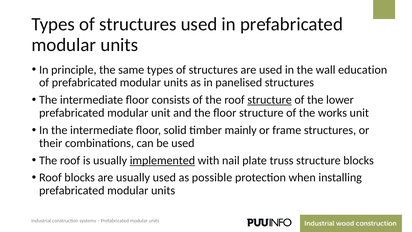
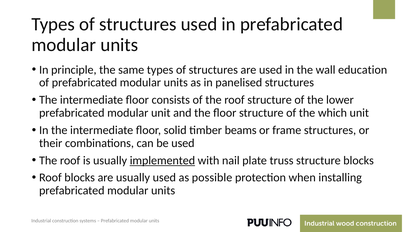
structure underline: present -> none (270, 100)
works: works -> which (332, 113)
mainly: mainly -> beams (241, 130)
